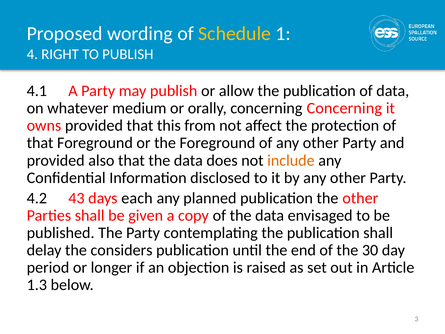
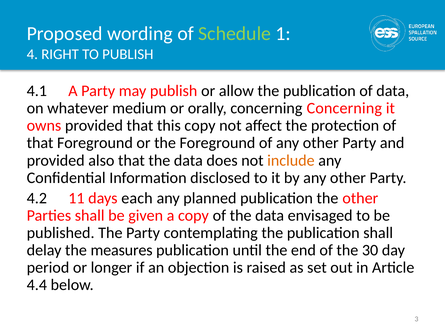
Schedule colour: yellow -> light green (235, 34)
this from: from -> copy (200, 126)
43: 43 -> 11 (76, 198)
considers: considers -> measures (122, 250)
1.3: 1.3 -> 4.4 (37, 285)
